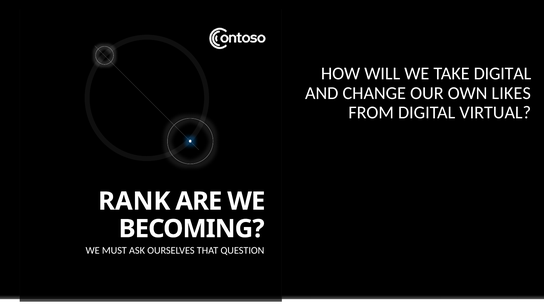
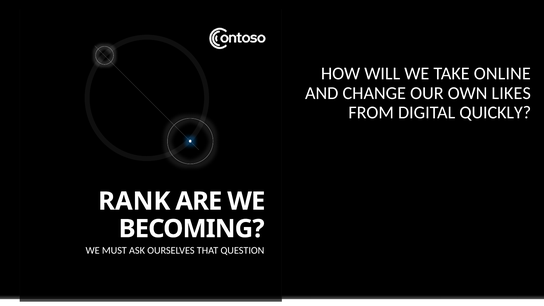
TAKE DIGITAL: DIGITAL -> ONLINE (502, 73)
VIRTUAL: VIRTUAL -> QUICKLY (495, 113)
